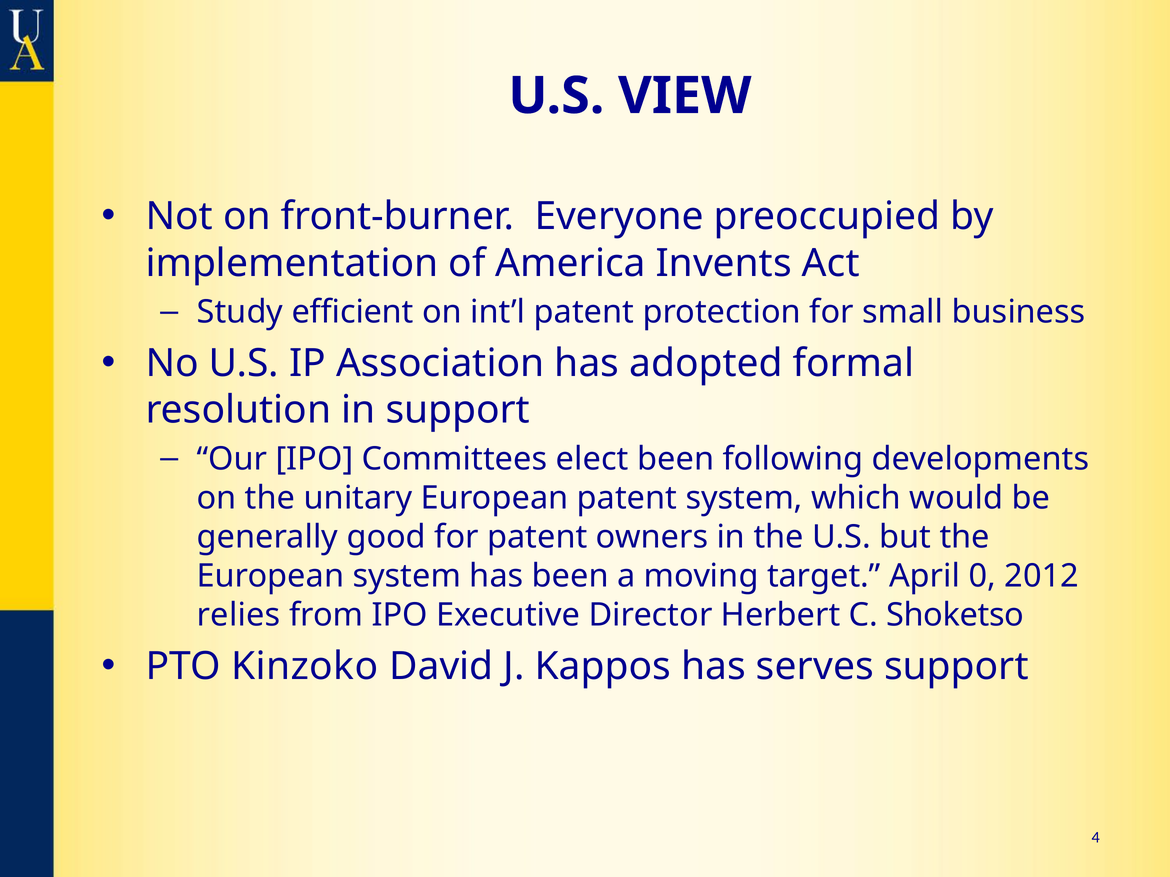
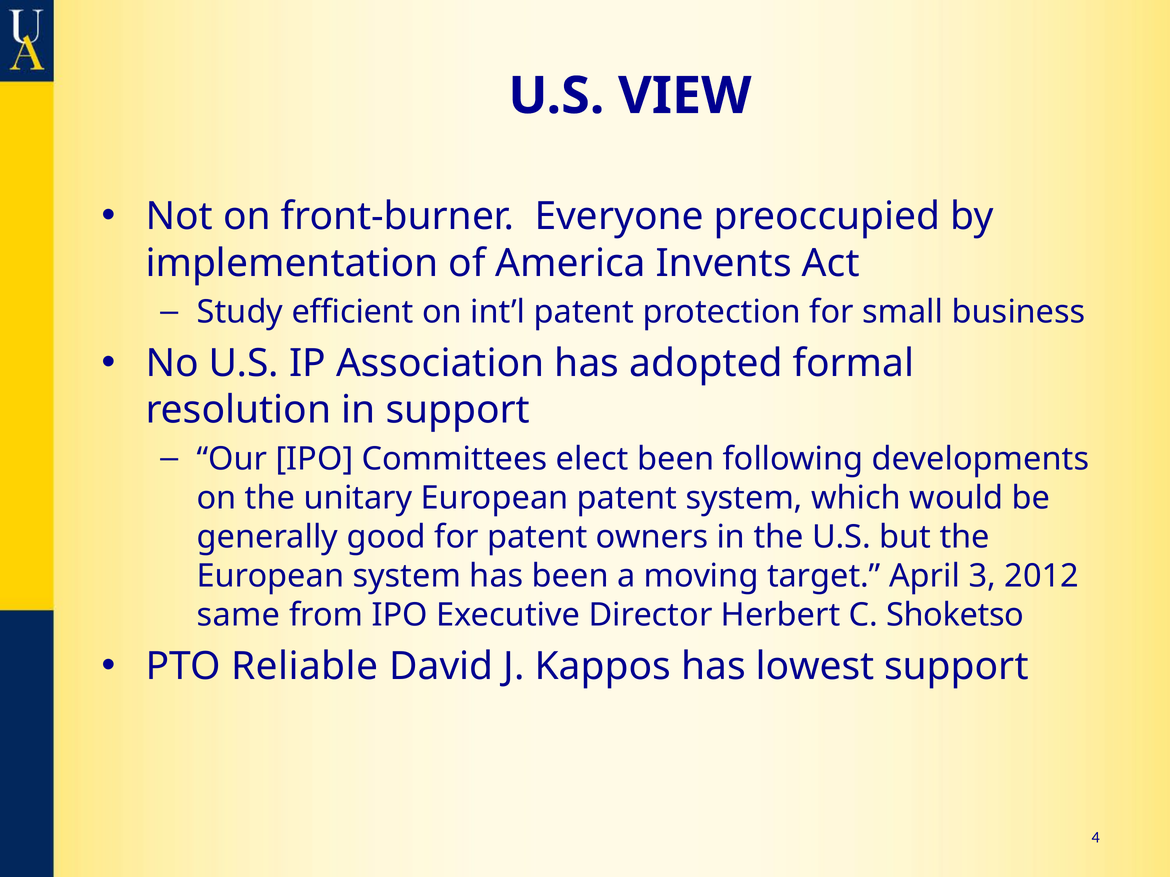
0: 0 -> 3 (982, 577)
relies: relies -> same (239, 616)
Kinzoko: Kinzoko -> Reliable (305, 667)
serves: serves -> lowest (815, 667)
